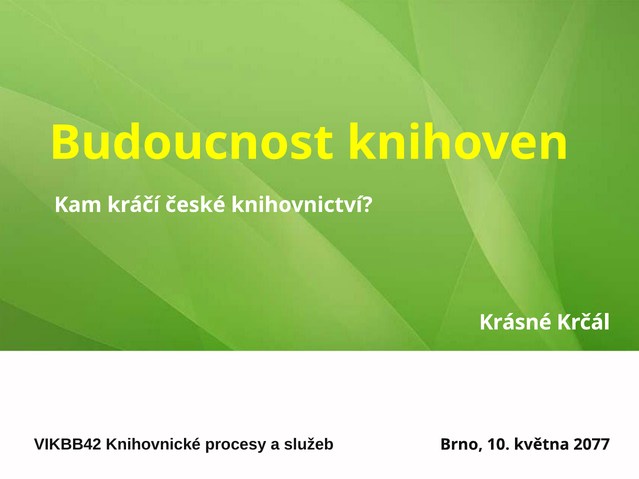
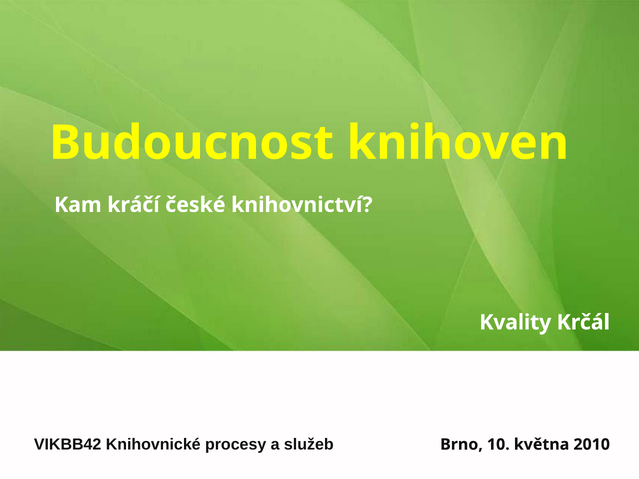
Krásné: Krásné -> Kvality (515, 323)
2077: 2077 -> 2010 (592, 445)
